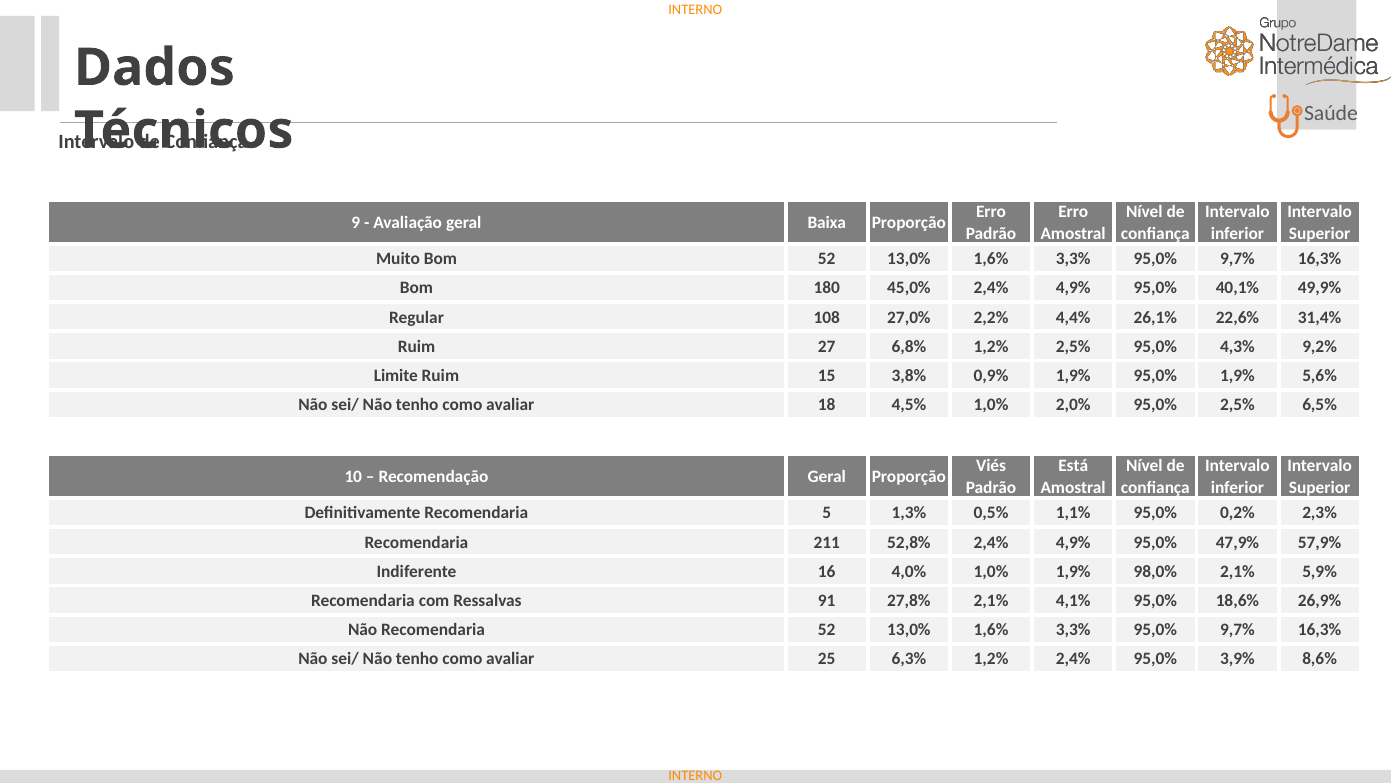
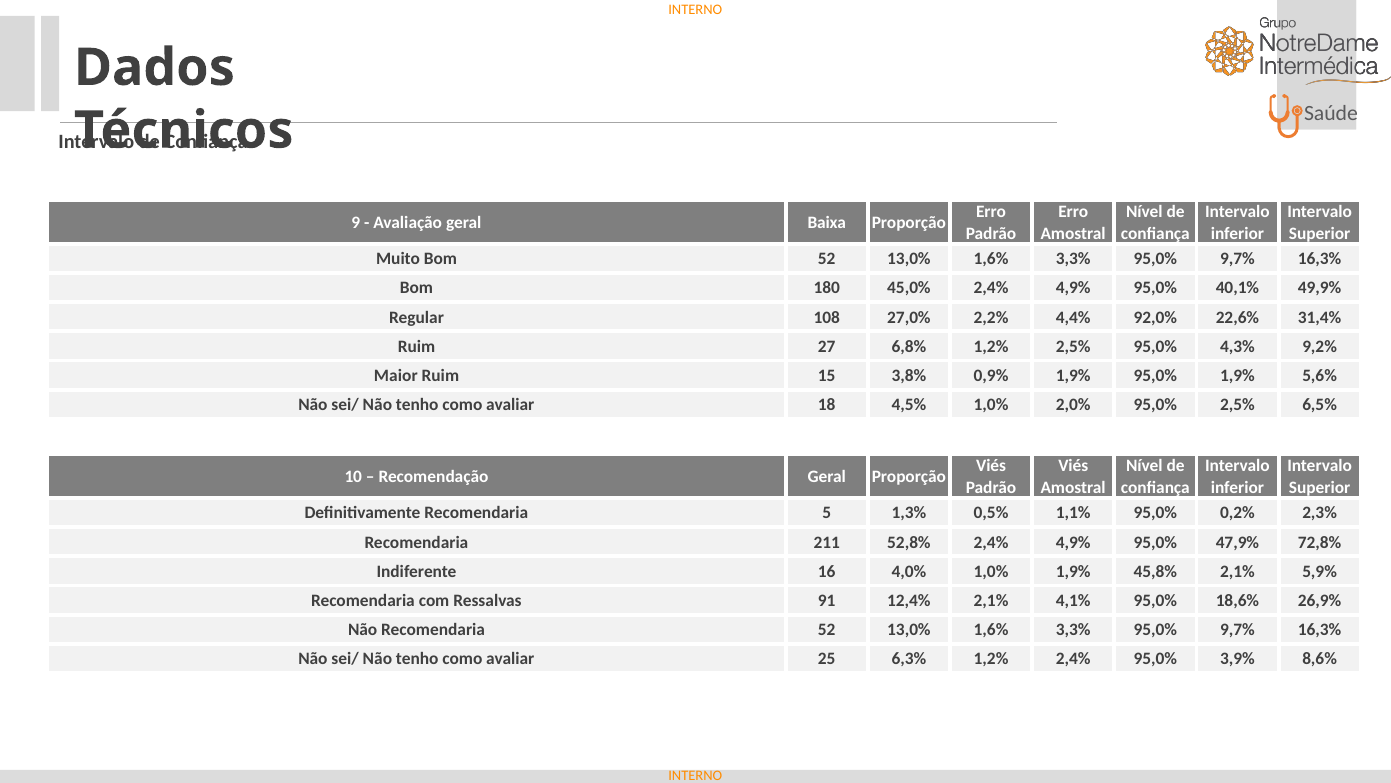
26,1%: 26,1% -> 92,0% (1155, 317)
Limite: Limite -> Maior (396, 375)
Está: Está -> Viés (1073, 466)
57,9%: 57,9% -> 72,8% (1320, 542)
98,0%: 98,0% -> 45,8% (1155, 571)
27,8%: 27,8% -> 12,4% (909, 600)
